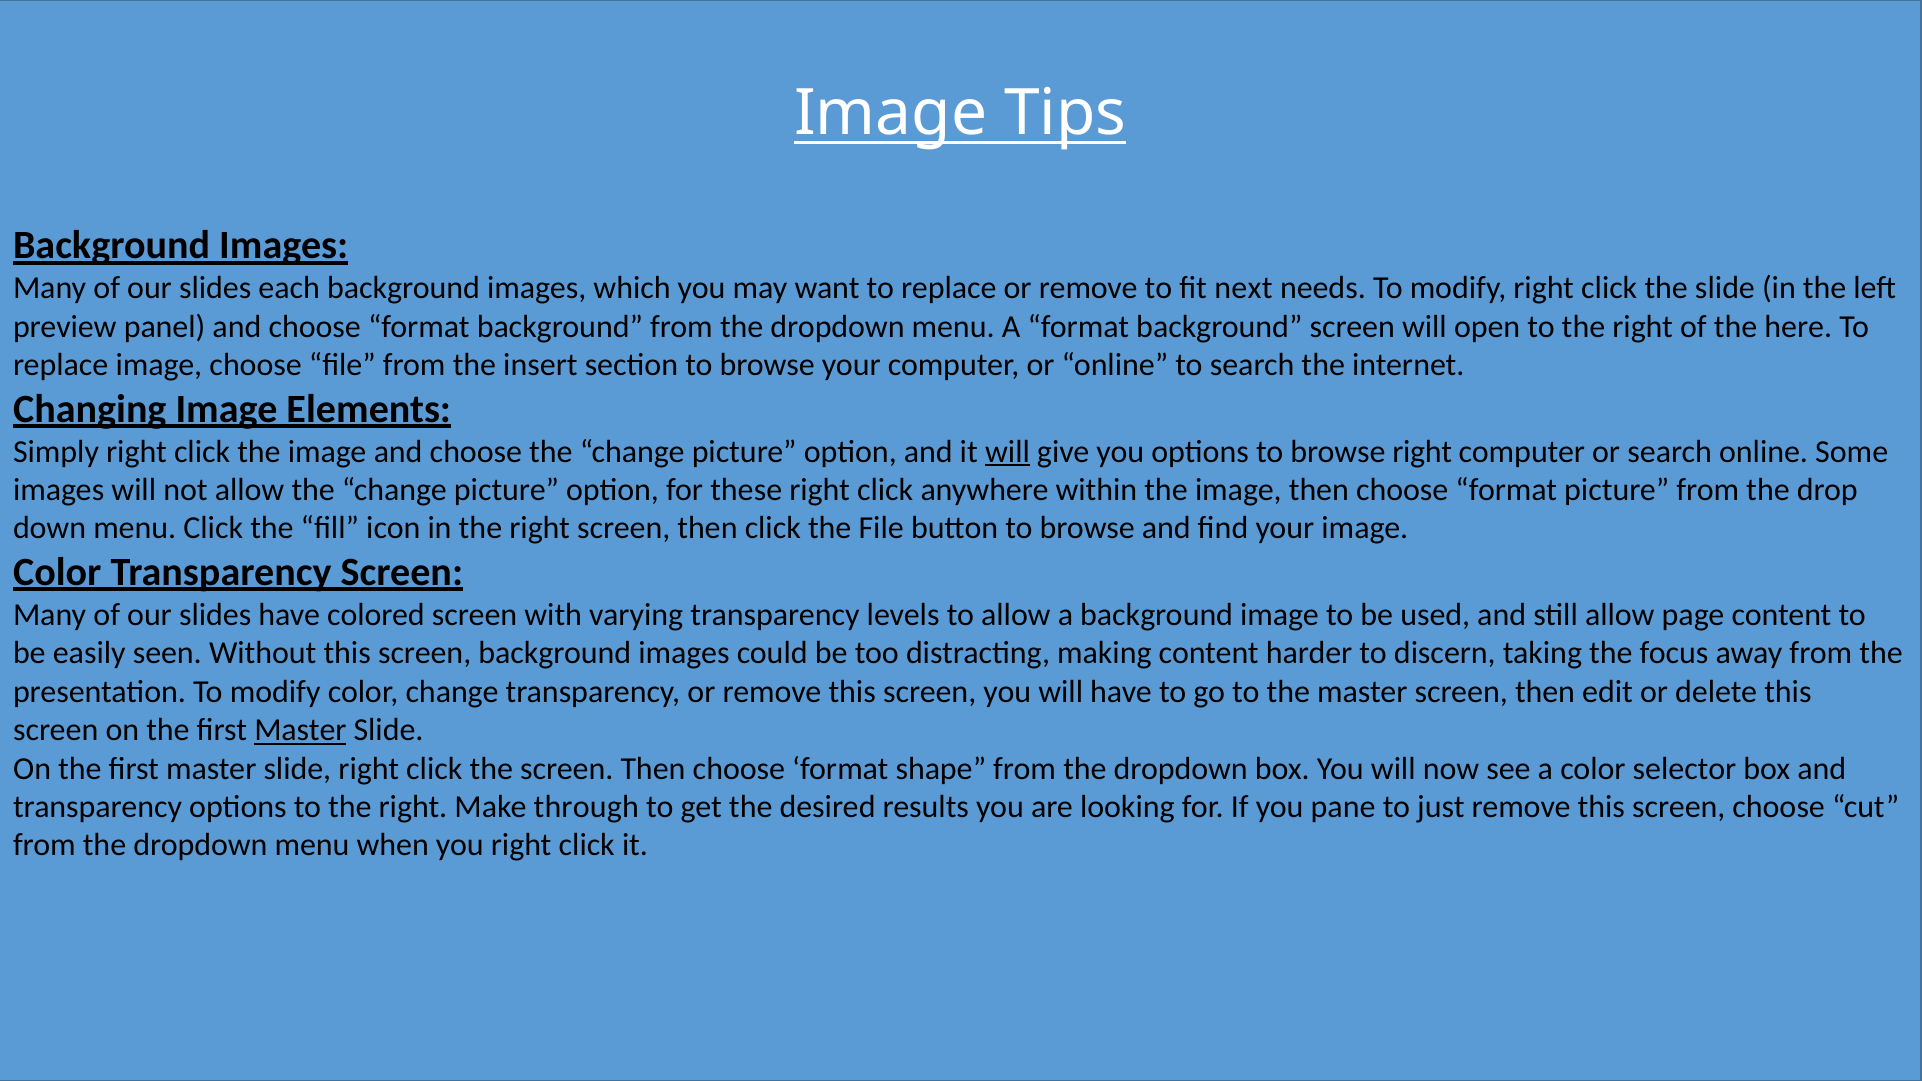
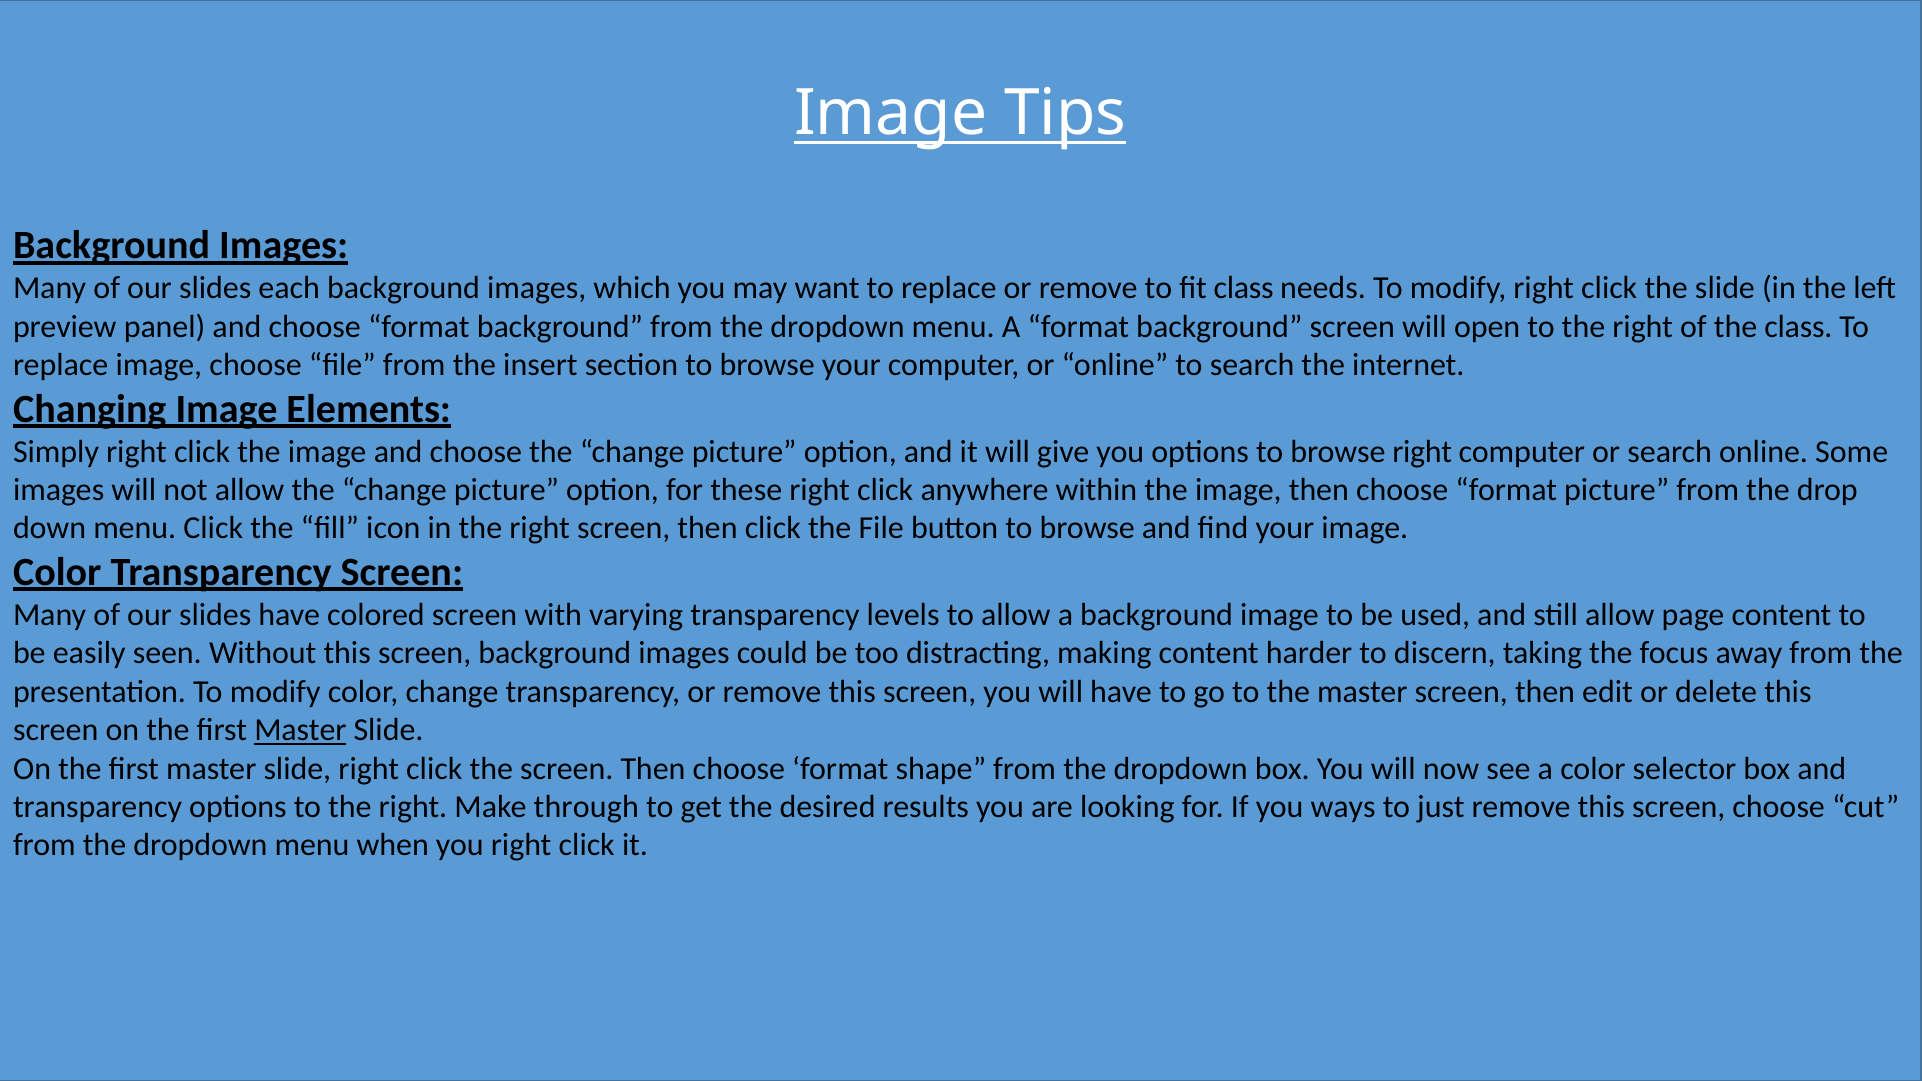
fit next: next -> class (1244, 288)
the here: here -> class (1798, 327)
will underline: present -> none (1008, 452)
pane: pane -> ways (1343, 807)
